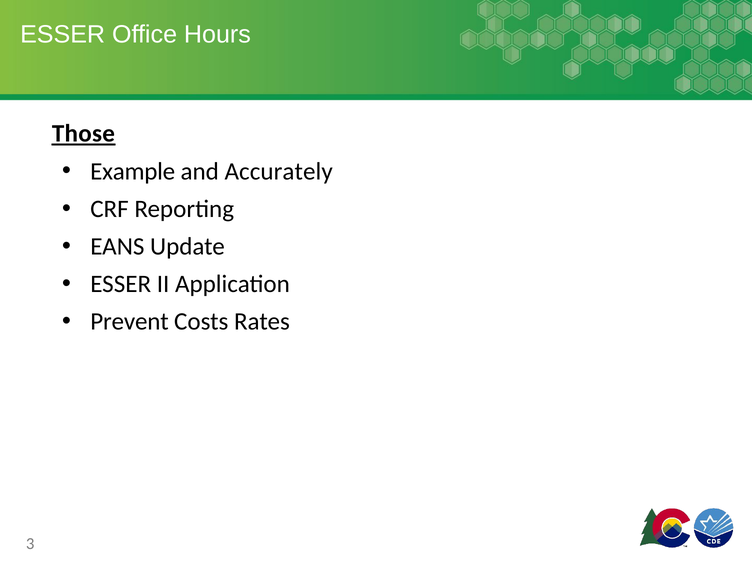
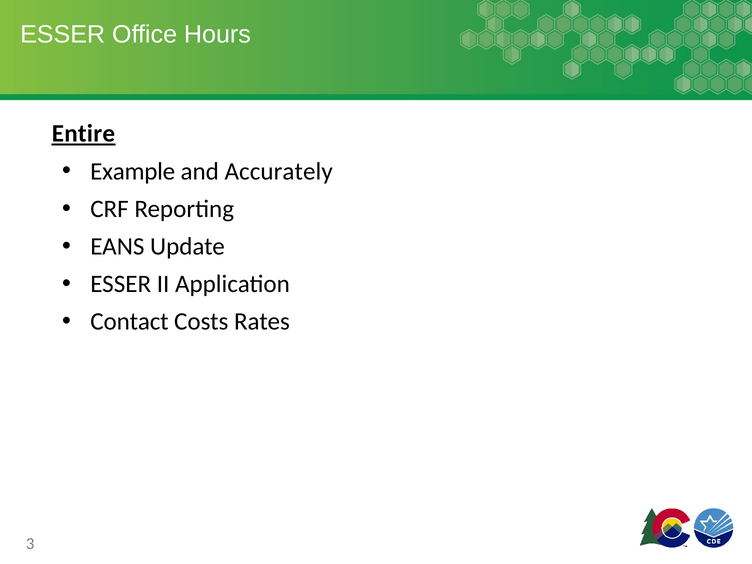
Those: Those -> Entire (83, 134)
Prevent: Prevent -> Contact (129, 321)
